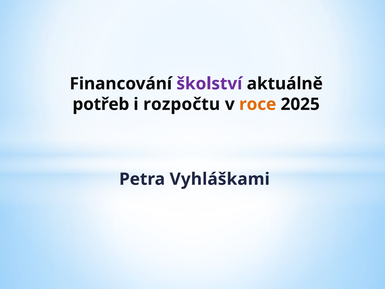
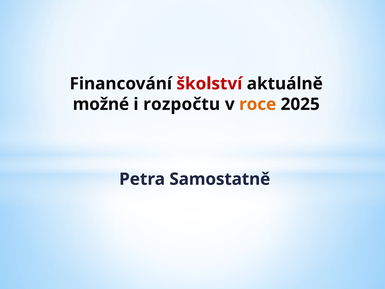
školství colour: purple -> red (209, 84)
potřeb: potřeb -> možné (101, 104)
Vyhláškami: Vyhláškami -> Samostatně (220, 179)
